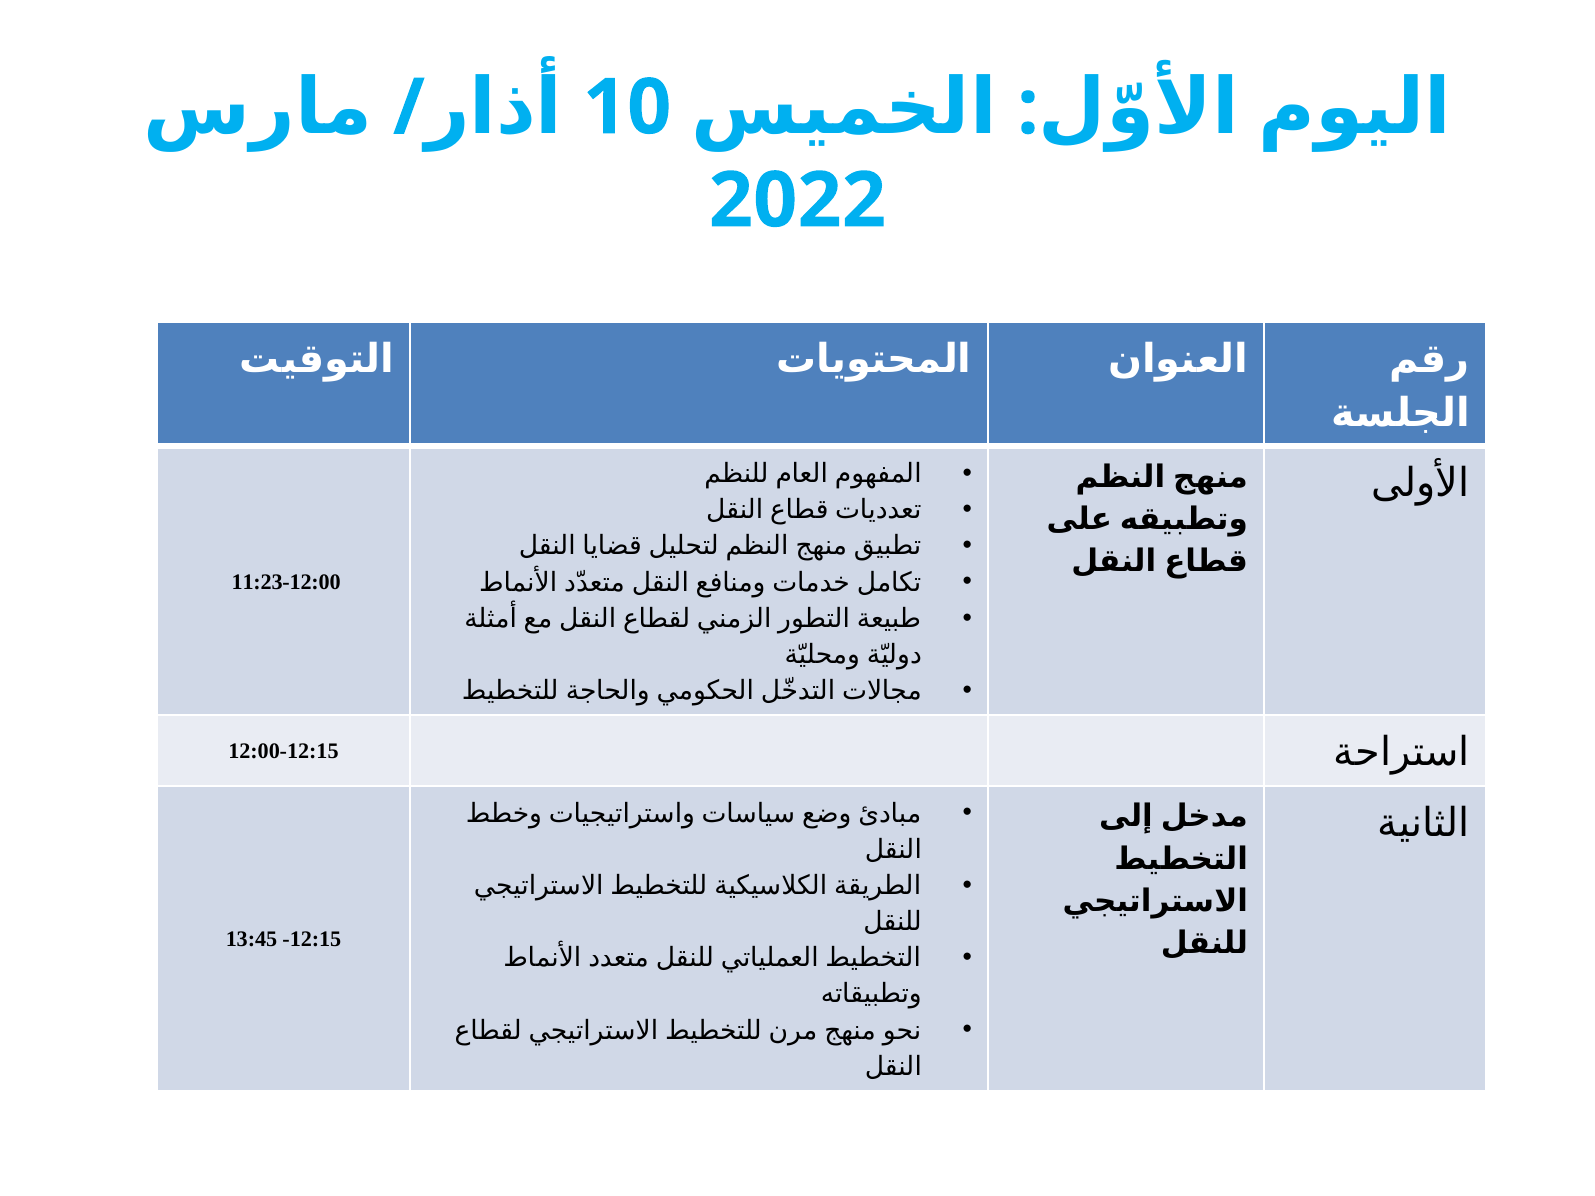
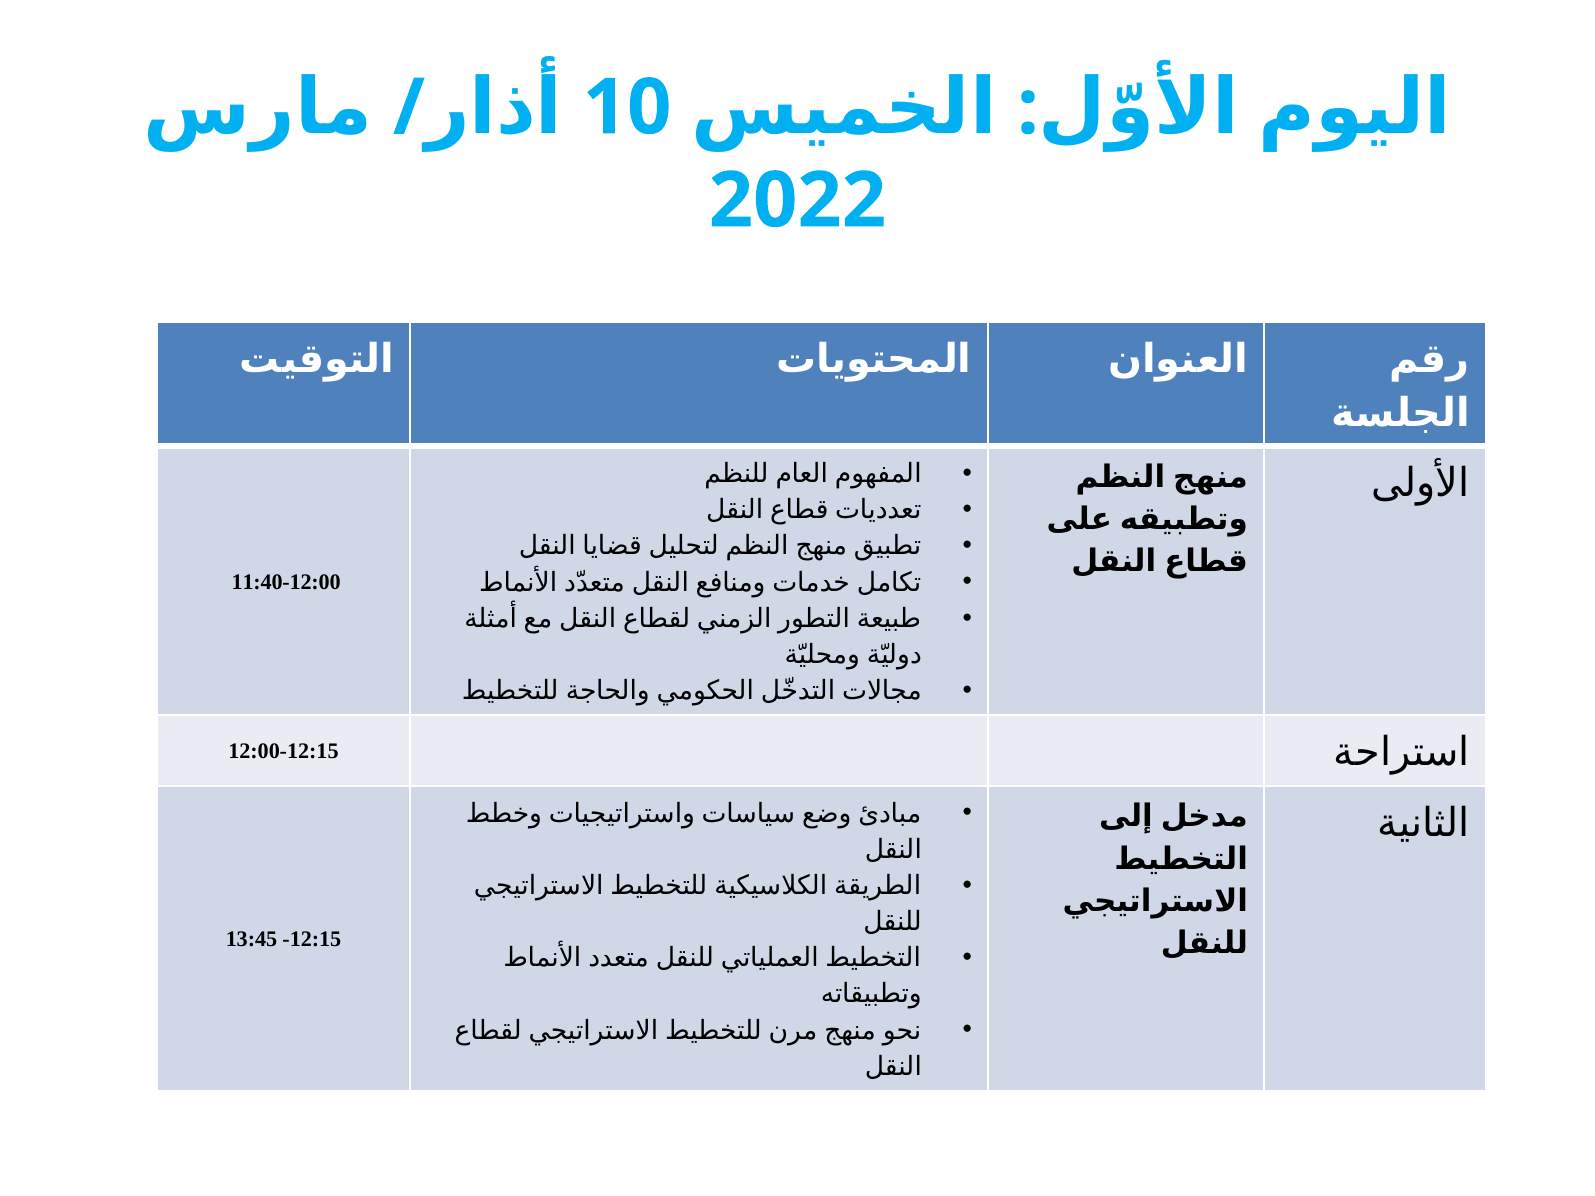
11:23-12:00: 11:23-12:00 -> 11:40-12:00 (286, 582)
